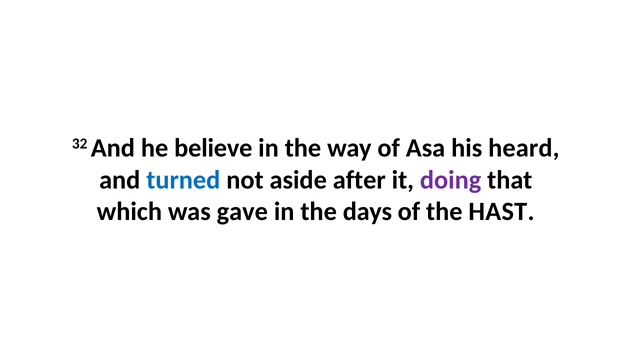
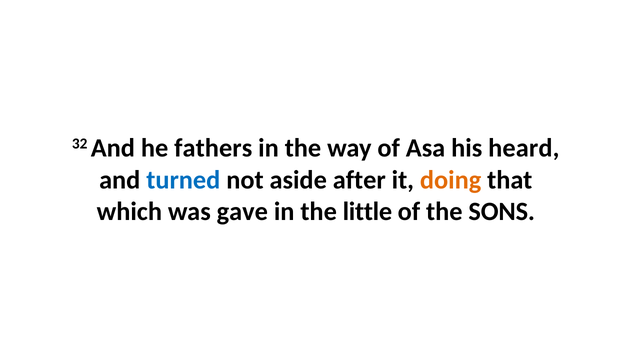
believe: believe -> fathers (213, 148)
doing colour: purple -> orange (451, 180)
days: days -> little (367, 211)
HAST: HAST -> SONS (502, 211)
